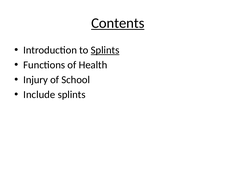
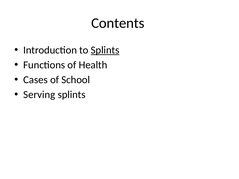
Contents underline: present -> none (118, 23)
Injury: Injury -> Cases (36, 80)
Include: Include -> Serving (39, 95)
